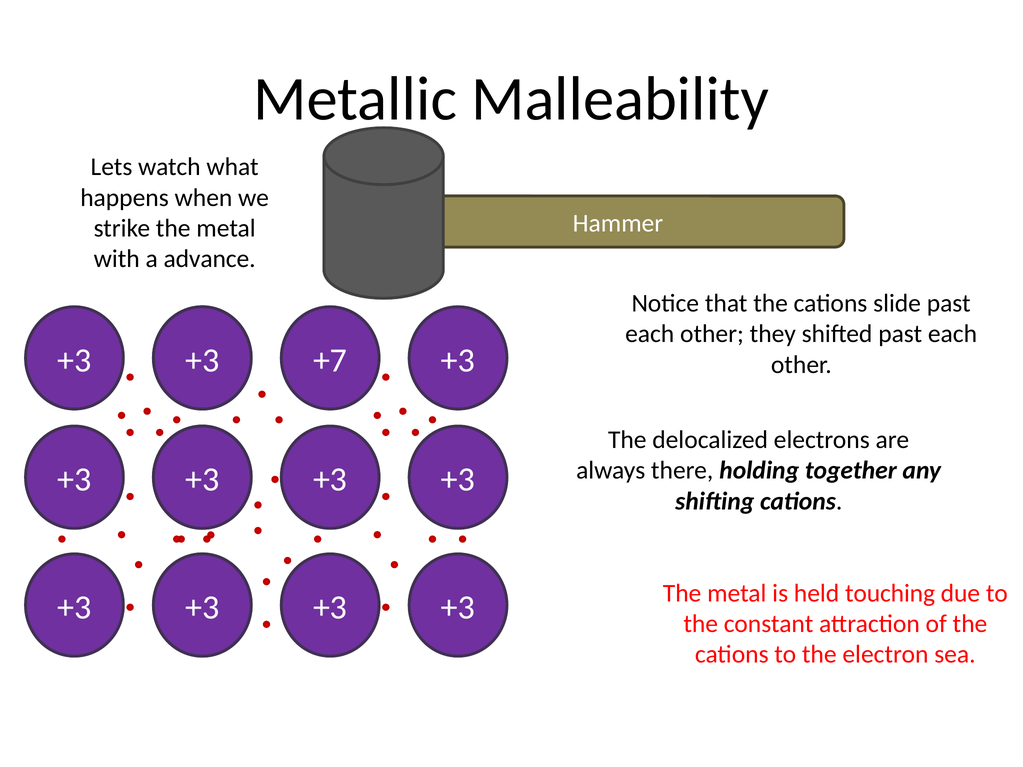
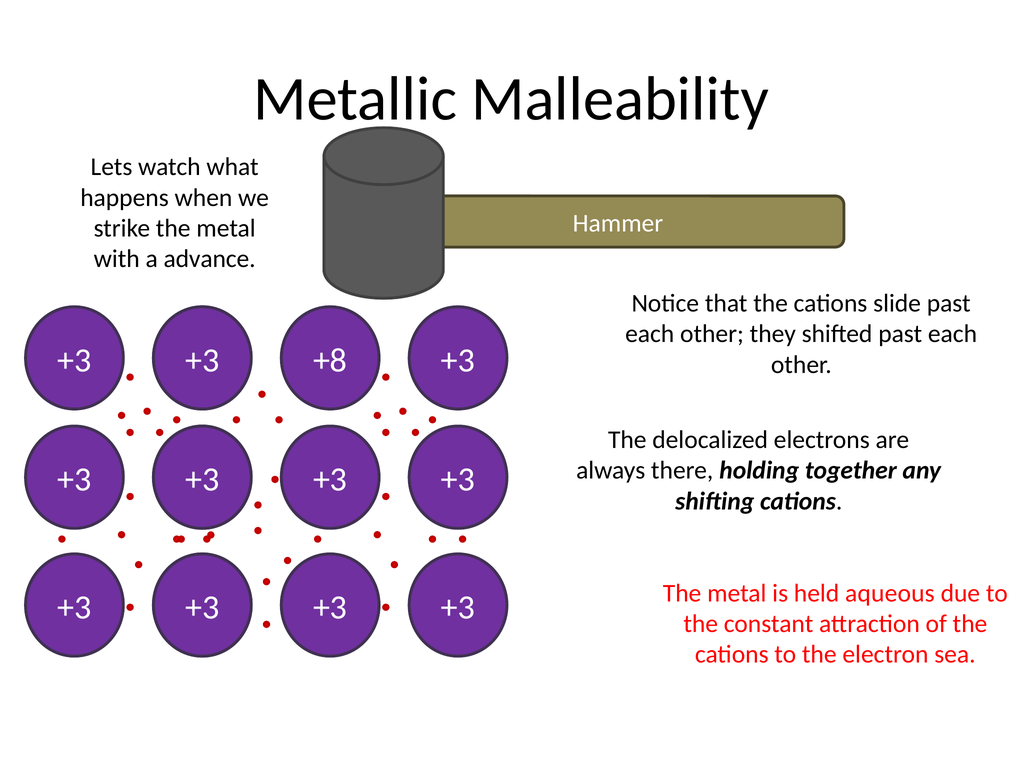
+7: +7 -> +8 (330, 360)
touching: touching -> aqueous (890, 593)
